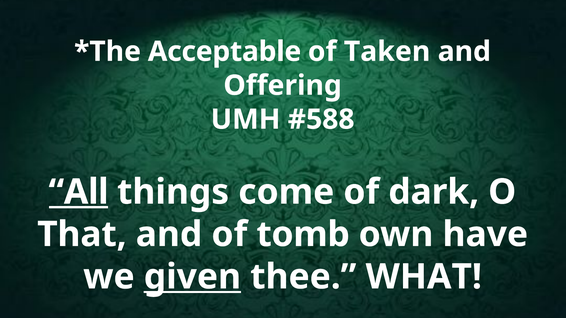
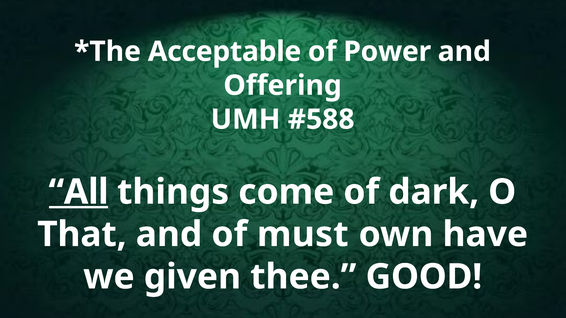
Taken: Taken -> Power (387, 52)
tomb: tomb -> must (303, 235)
given underline: present -> none (192, 277)
WHAT: WHAT -> GOOD (424, 277)
